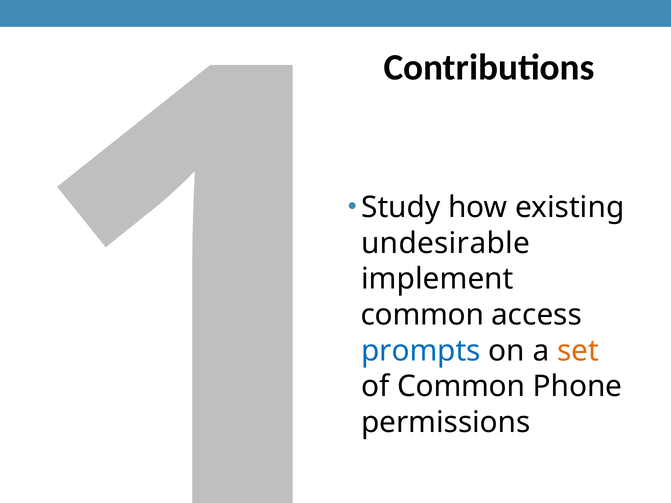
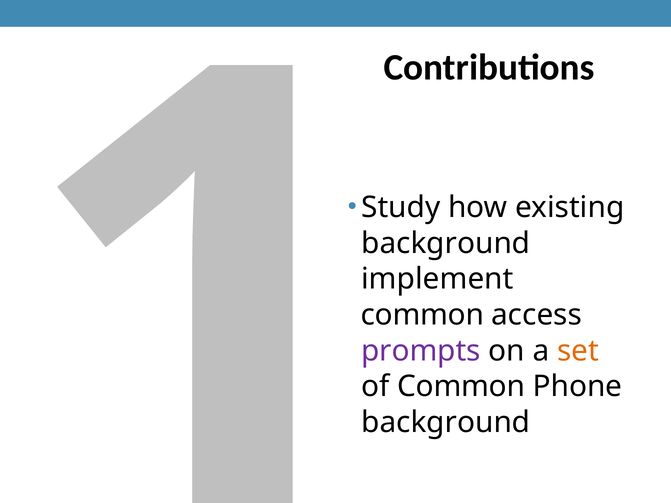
undesirable: undesirable -> background (446, 243)
prompts colour: blue -> purple (421, 351)
permissions: permissions -> background (446, 423)
